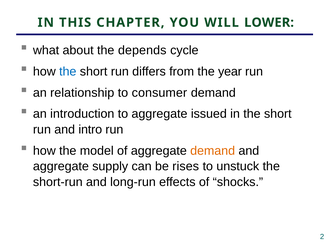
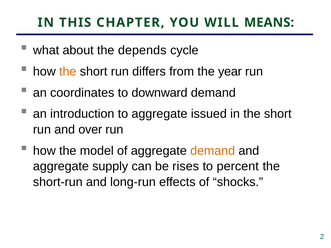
LOWER: LOWER -> MEANS (269, 23)
the colour: blue -> orange (68, 72)
relationship: relationship -> coordinates (82, 93)
consumer: consumer -> downward (160, 93)
intro: intro -> over (90, 130)
unstuck: unstuck -> percent (238, 167)
